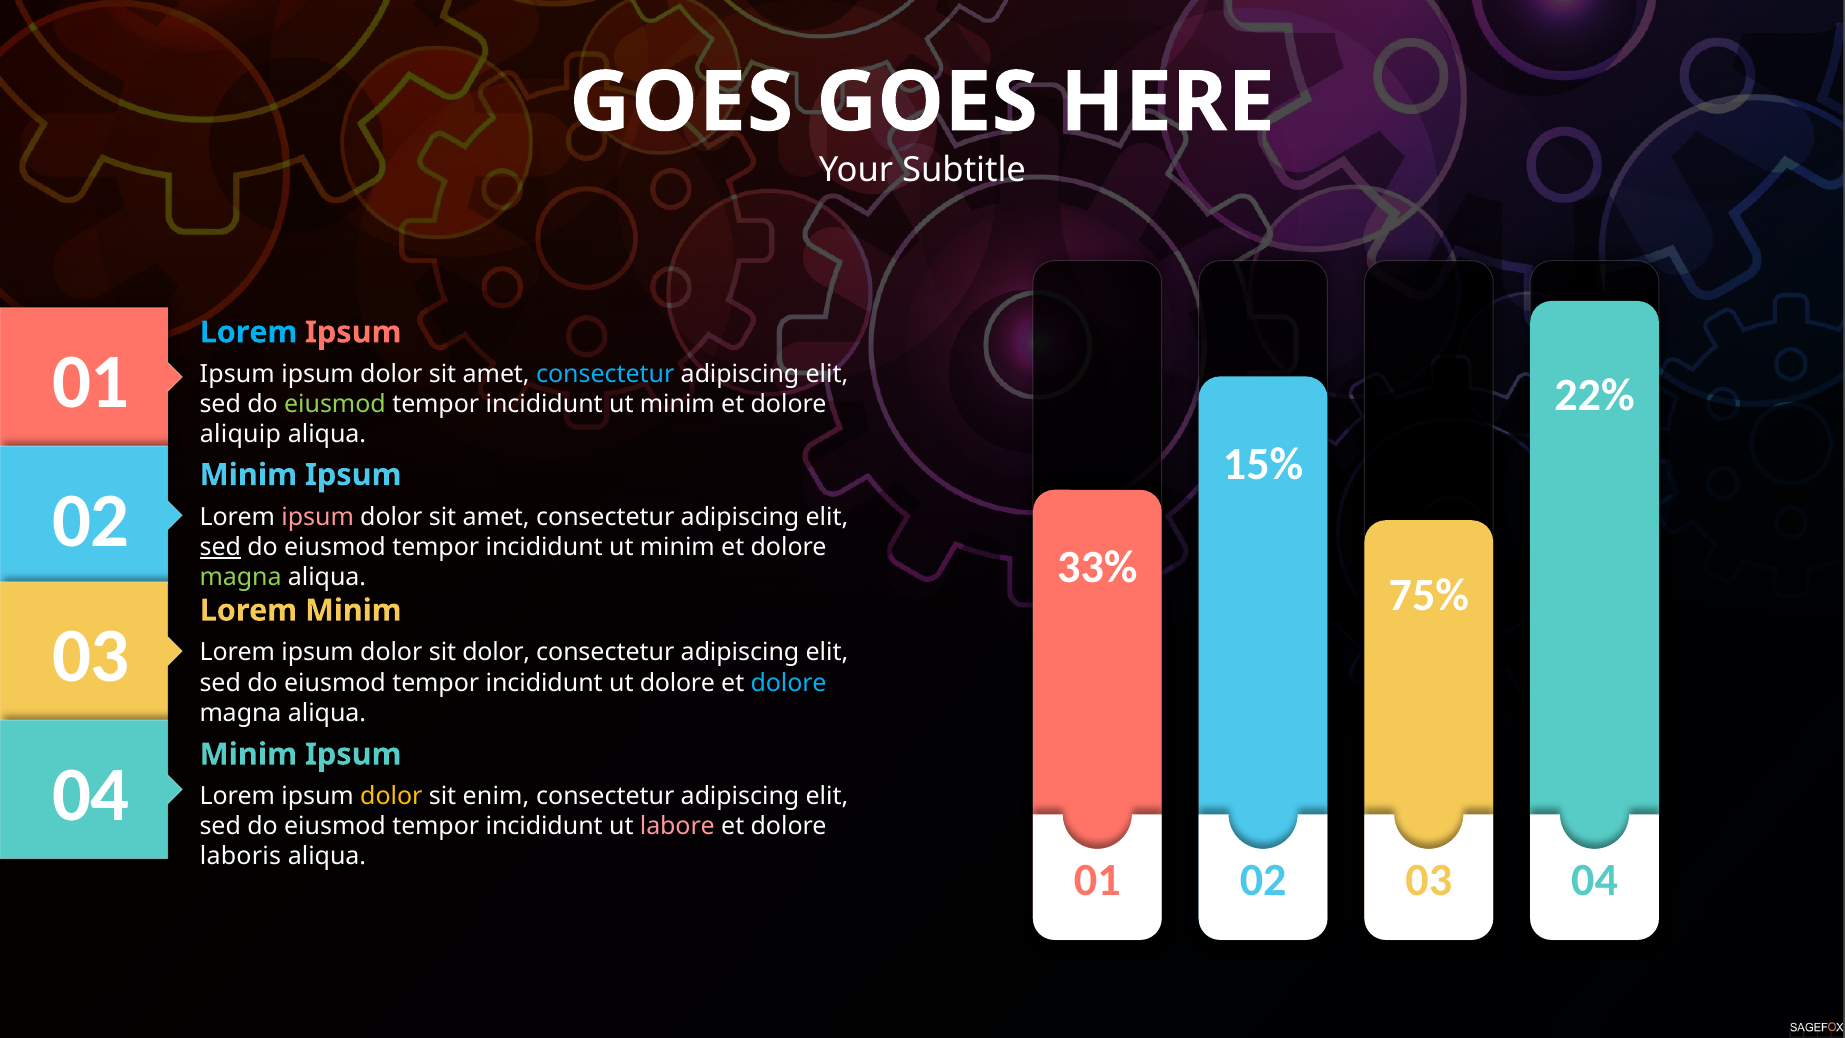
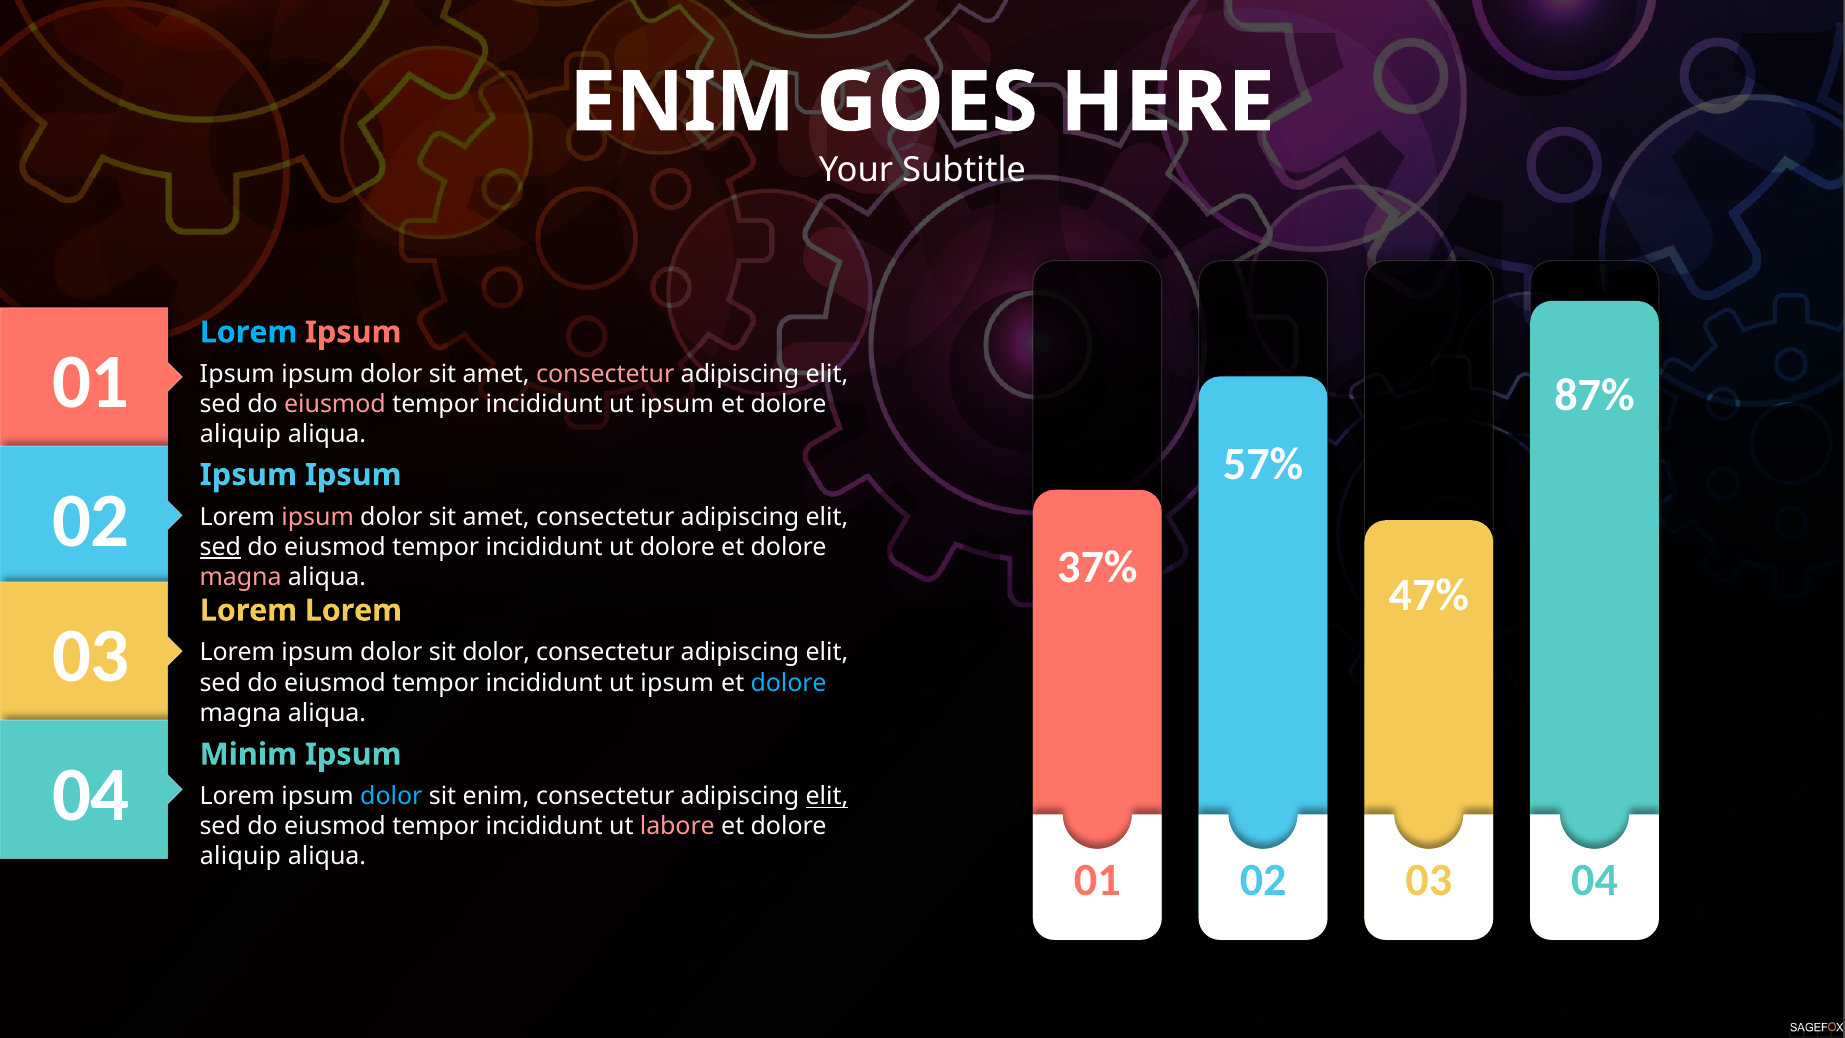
GOES: GOES -> ENIM (682, 102)
consectetur colour: light blue -> pink (605, 375)
22%: 22% -> 87% (1595, 395)
eiusmod colour: light green -> pink (335, 405)
minim: minim -> ipsum (677, 405)
15%: 15% -> 57% (1263, 464)
Minim: Minim -> Ipsum (248, 475)
minim: minim -> dolore (677, 547)
33%: 33% -> 37% (1097, 567)
magna colour: light green -> pink (241, 577)
75%: 75% -> 47% (1429, 595)
Minim: Minim -> Lorem (353, 610)
dolore: dolore -> ipsum (677, 683)
dolor colour: yellow -> light blue (391, 796)
elit underline: none -> present (827, 796)
laboris: laboris -> aliquip (240, 857)
